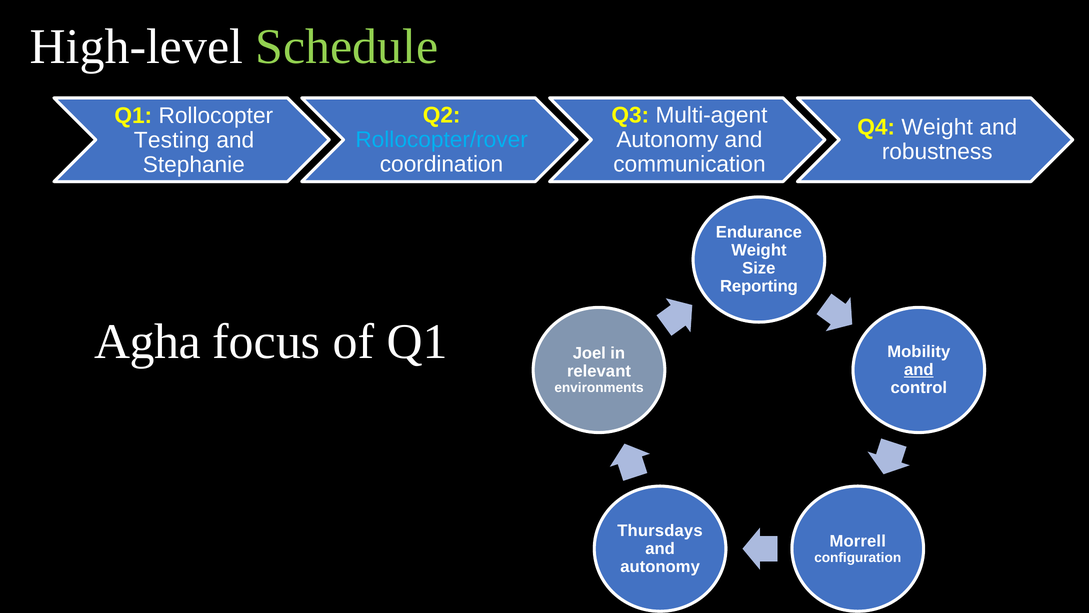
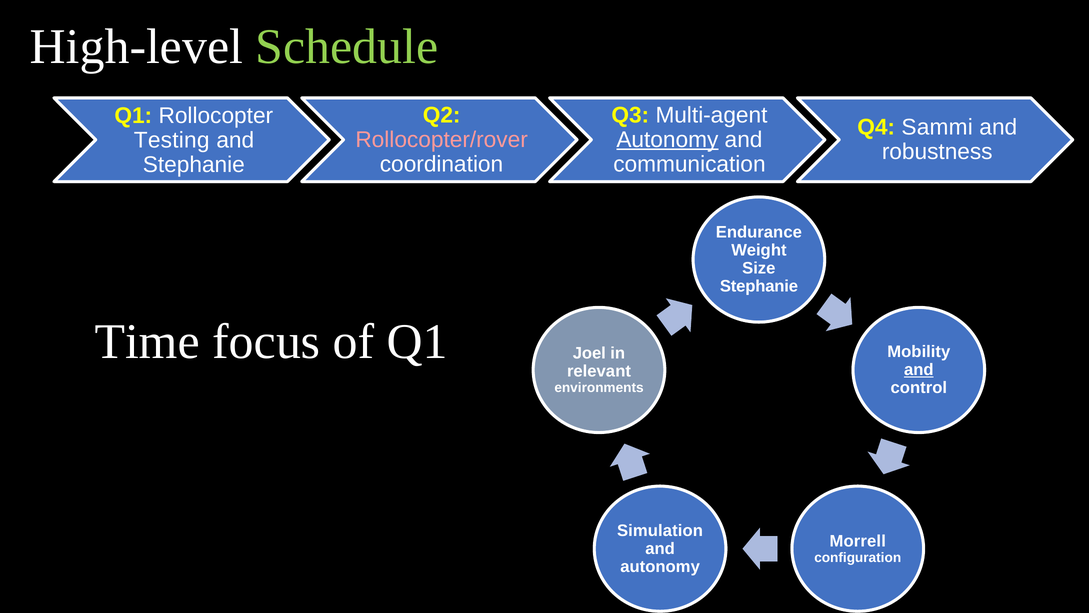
Q4 Weight: Weight -> Sammi (937, 127)
Rollocopter/rover colour: light blue -> pink (442, 139)
Autonomy underline: none -> present (667, 139)
Reporting: Reporting -> Stephanie (759, 286)
Agha: Agha -> Time (147, 342)
Thursdays: Thursdays -> Simulation (660, 530)
